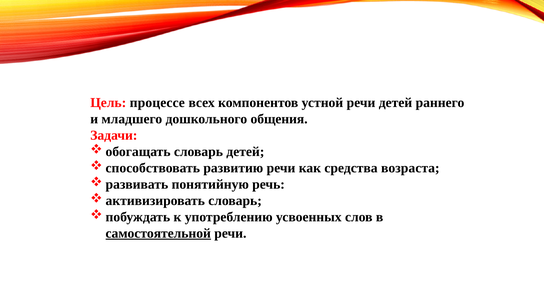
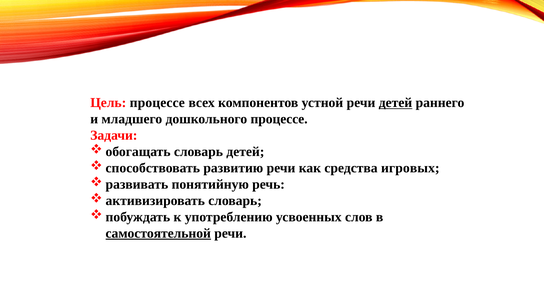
детей underline: none -> present (396, 103)
дошкольного общения: общения -> процессе (279, 119)
возраста: возраста -> игровых (410, 168)
